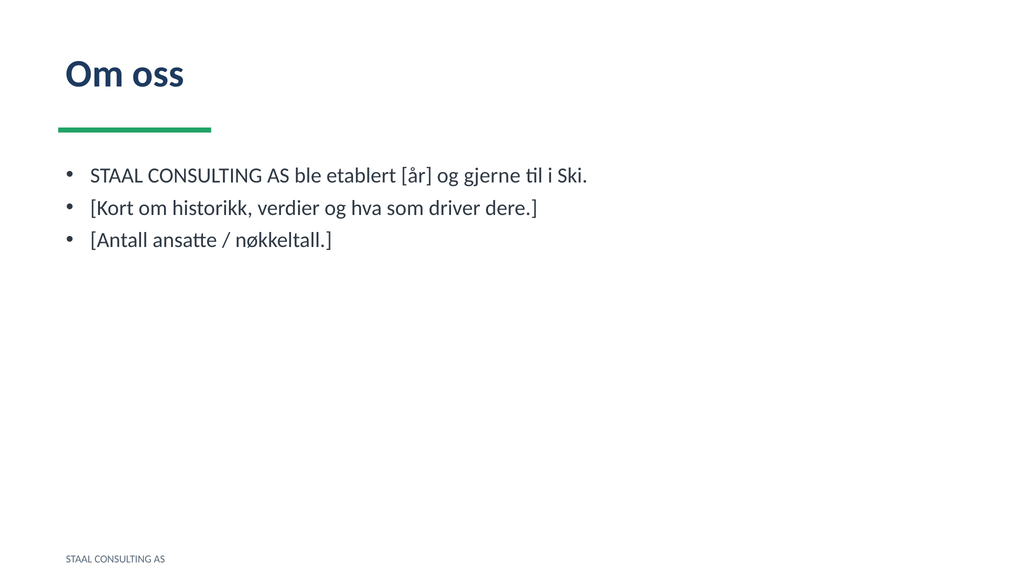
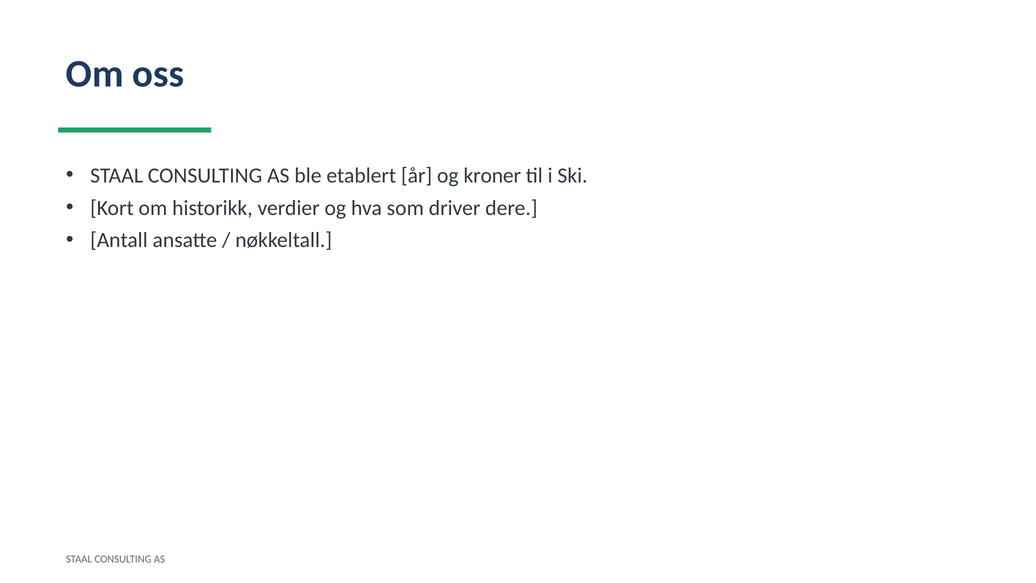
gjerne: gjerne -> kroner (492, 175)
